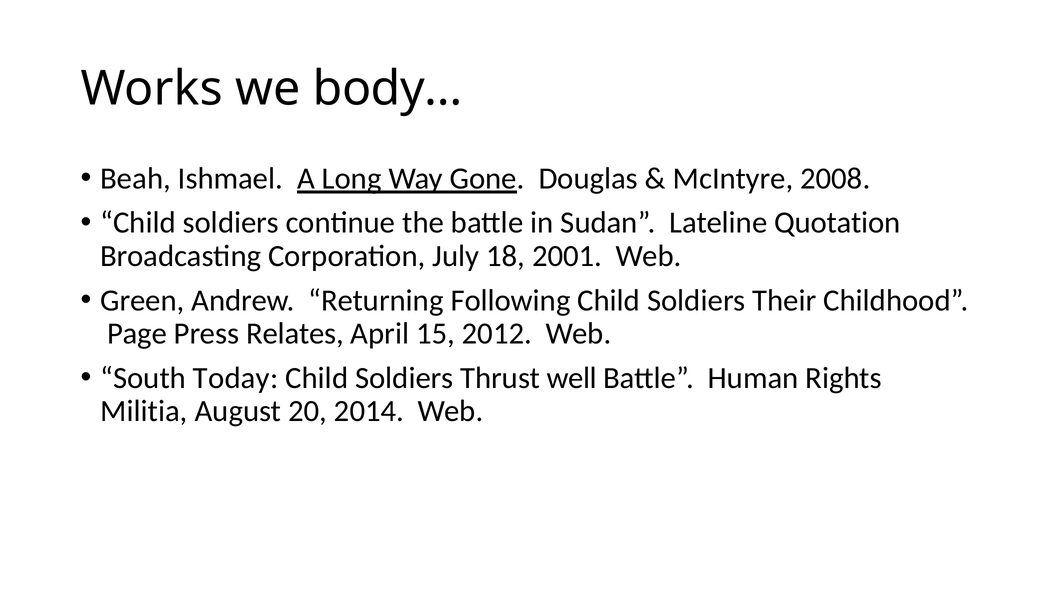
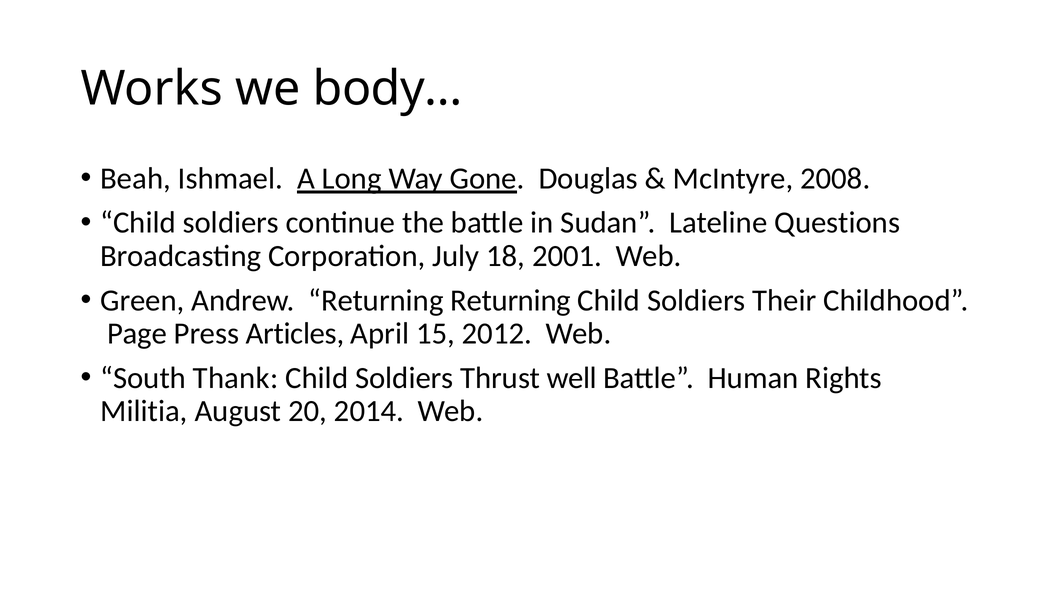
Quotation: Quotation -> Questions (837, 223)
Returning Following: Following -> Returning (511, 300)
Relates: Relates -> Articles (295, 334)
Today: Today -> Thank (236, 378)
